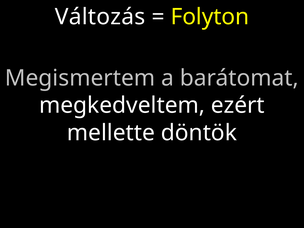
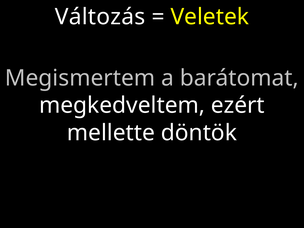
Folyton: Folyton -> Veletek (210, 17)
